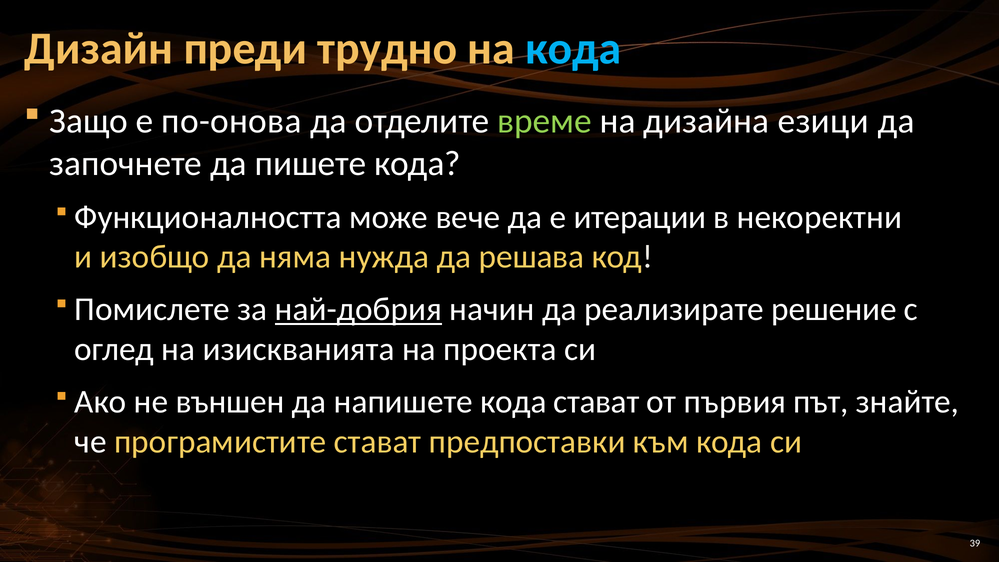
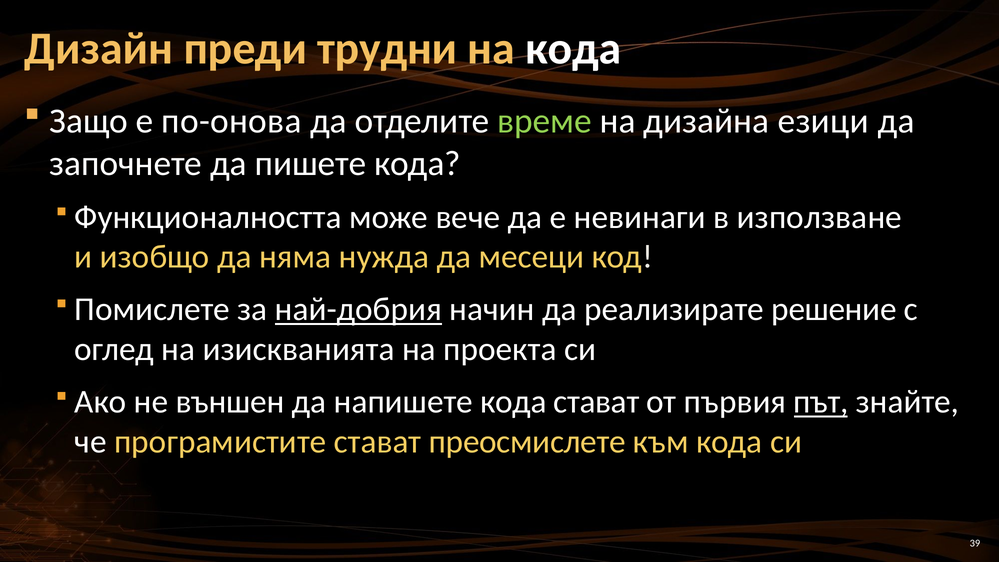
трудно: трудно -> трудни (387, 49)
кода colour: light blue -> white (573, 49)
итерации: итерации -> невинаги (640, 217)
некоректни: некоректни -> използване (819, 217)
решава: решава -> месеци (531, 257)
път underline: none -> present (821, 402)
предпоставки: предпоставки -> преосмислете (527, 442)
